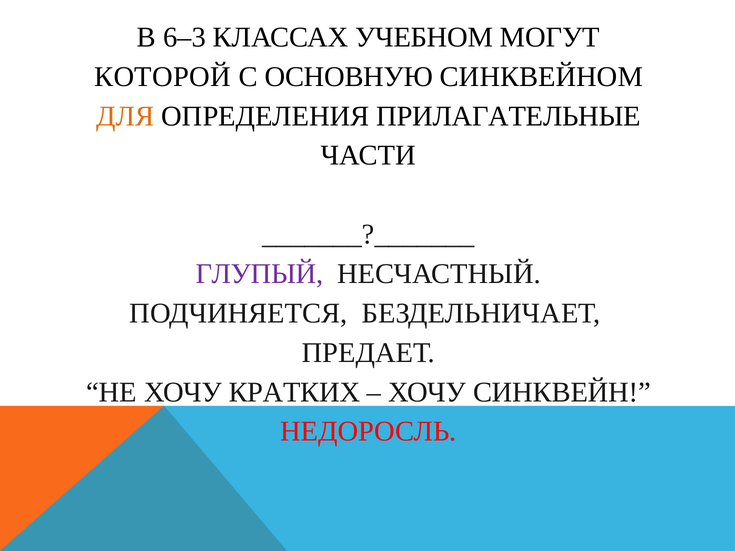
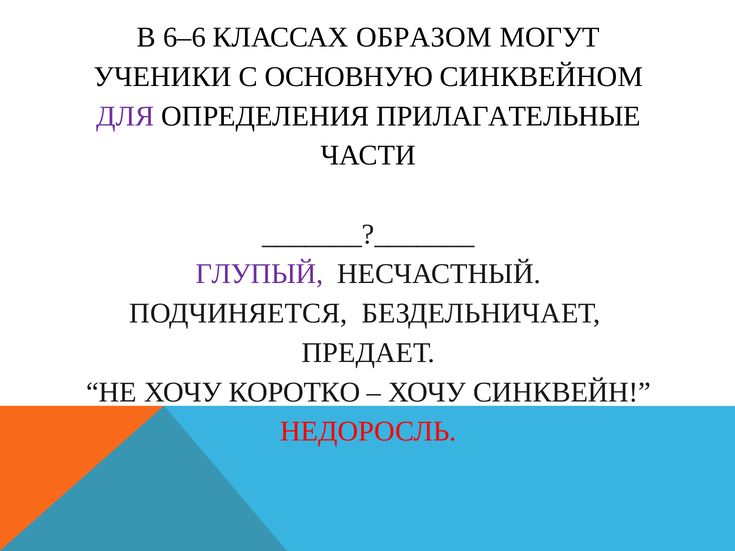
6–3: 6–3 -> 6–6 (184, 37)
УЧЕБНОМ: УЧЕБНОМ -> ОБРАЗОМ (424, 37)
КОТОРОЙ: КОТОРОЙ -> УЧЕНИКИ (163, 77)
ДЛЯ colour: orange -> purple (125, 116)
КРАТКИХ: КРАТКИХ -> КОРОТКО (294, 392)
